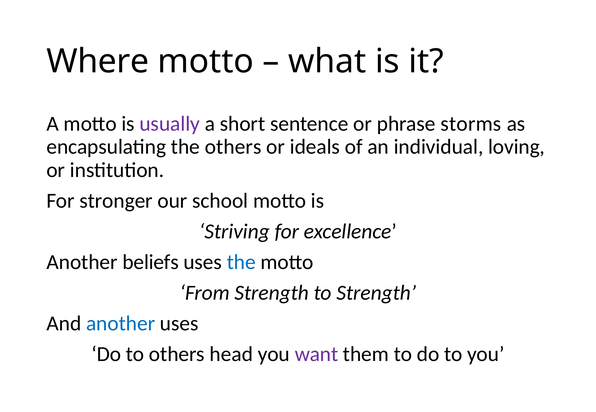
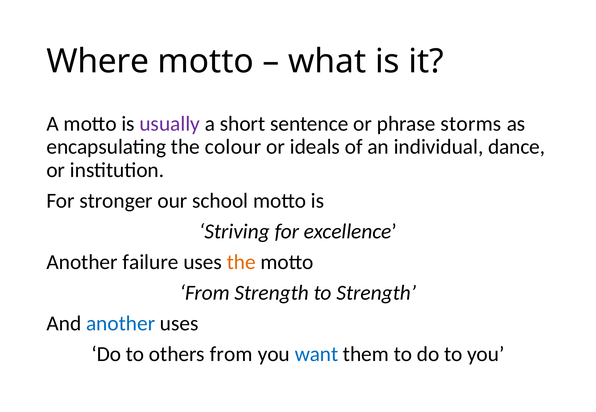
the others: others -> colour (233, 147)
loving: loving -> dance (517, 147)
beliefs: beliefs -> failure (151, 263)
the colour: blue -> orange (241, 263)
others head: head -> from (231, 355)
want colour: purple -> blue (316, 355)
